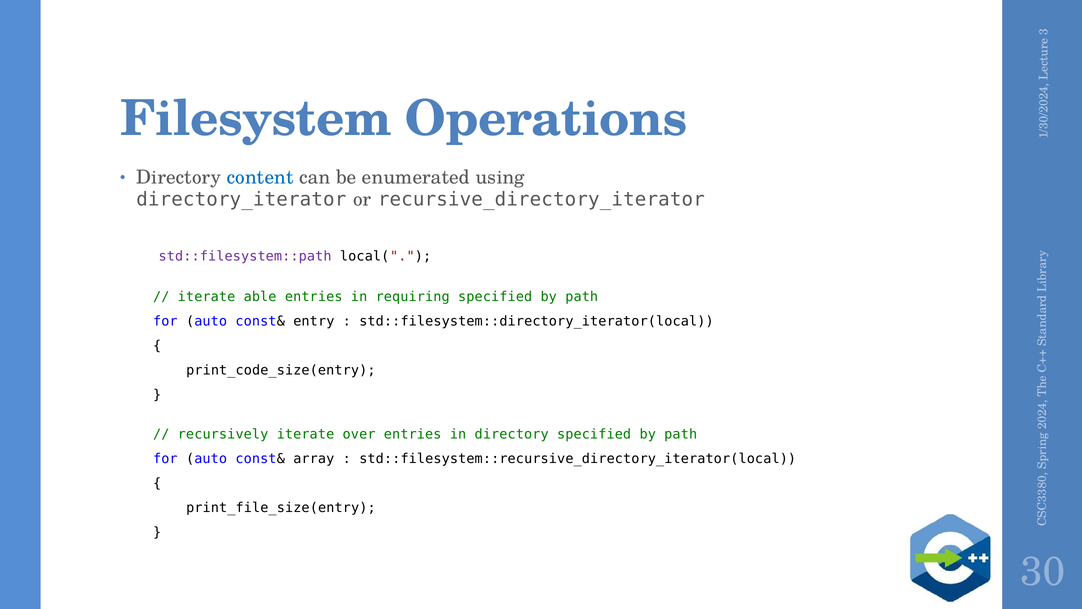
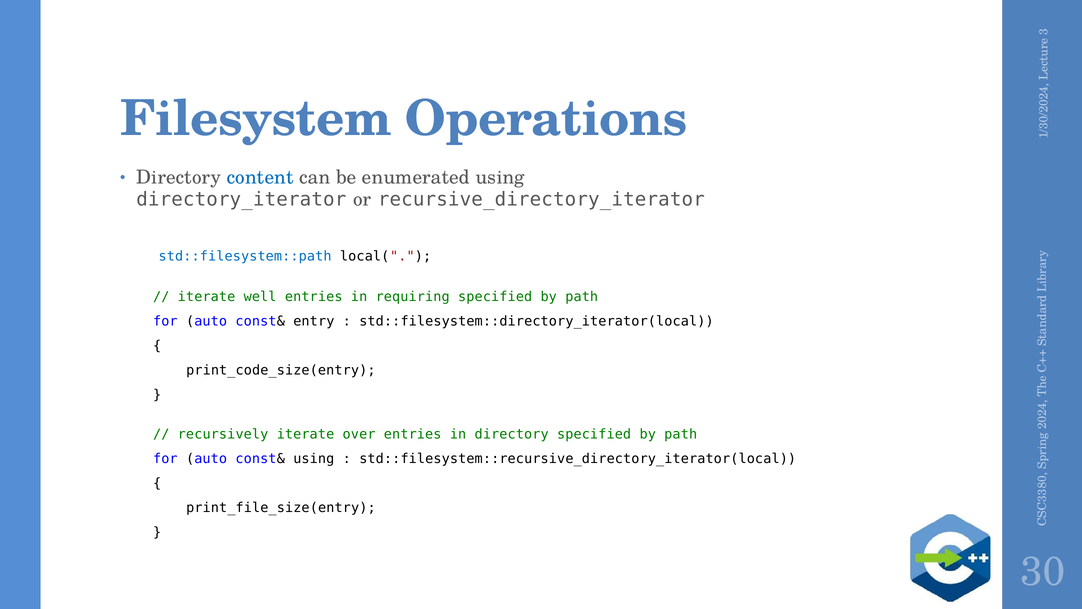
std::filesystem::path colour: purple -> blue (245, 256)
able: able -> well (260, 296)
const& array: array -> using (314, 459)
